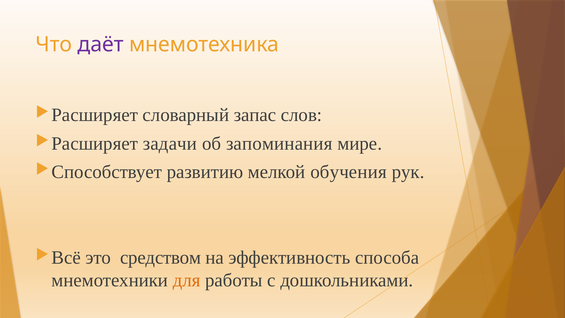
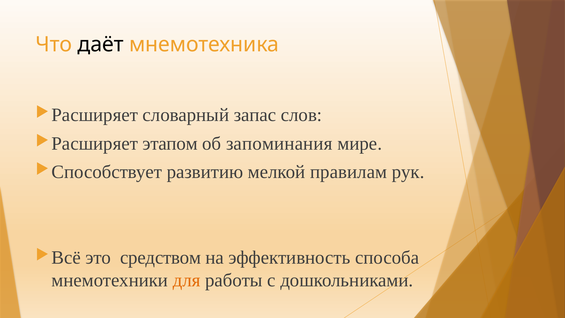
даёт colour: purple -> black (101, 45)
задачи: задачи -> этапом (170, 143)
обучения: обучения -> правилам (349, 172)
